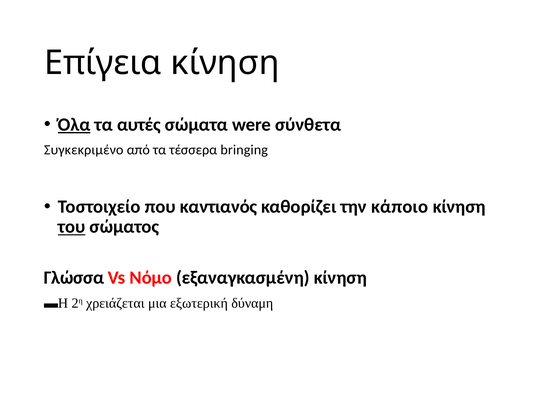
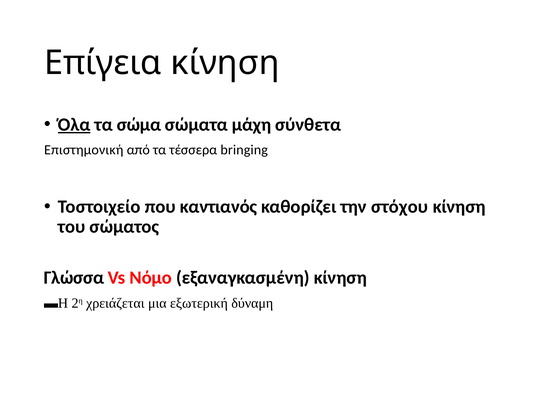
αυτές: αυτές -> σώμα (139, 124)
were: were -> μάχη (252, 124)
Συγκεκριμένο: Συγκεκριμένο -> Επιστημονική (84, 150)
κάποιο: κάποιο -> στόχου (400, 206)
του underline: present -> none (72, 226)
